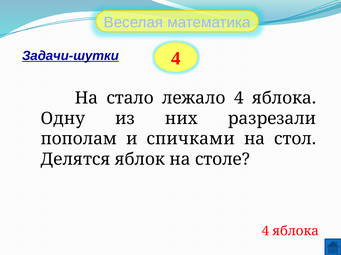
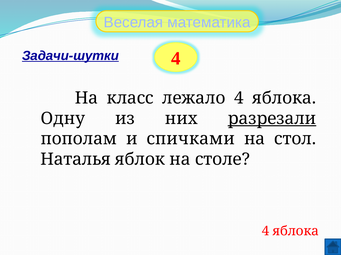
стало: стало -> класс (130, 98)
разрезали underline: none -> present (272, 119)
Делятся: Делятся -> Наталья (76, 160)
